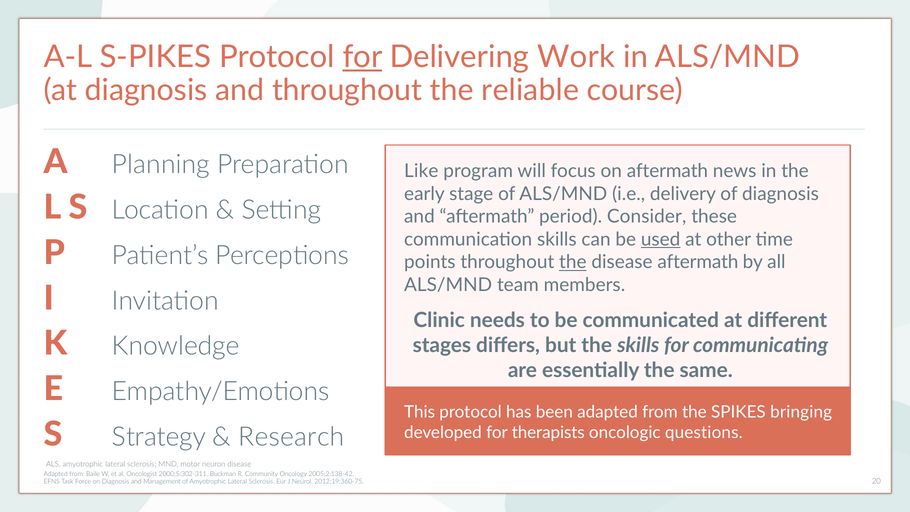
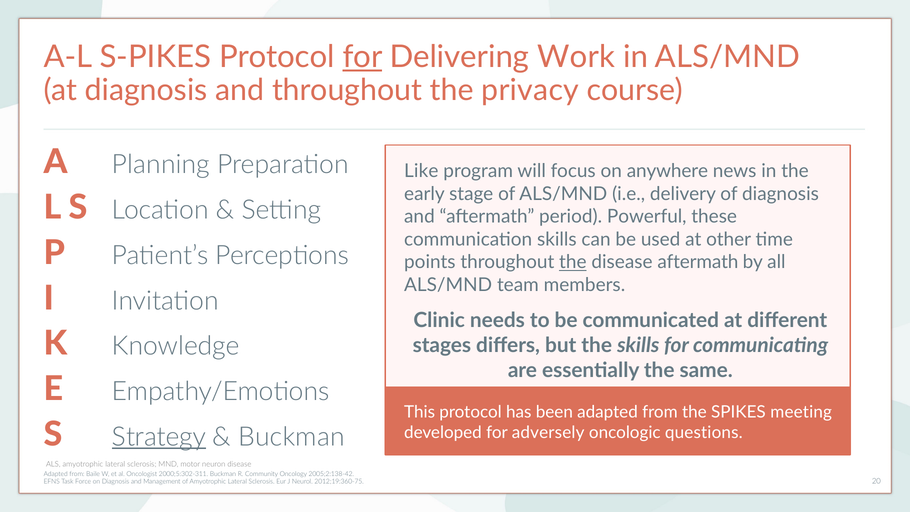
reliable: reliable -> privacy (530, 90)
on aftermath: aftermath -> anywhere (667, 171)
Consider: Consider -> Powerful (647, 217)
used underline: present -> none (661, 239)
bringing: bringing -> meeting (801, 412)
Strategy underline: none -> present (159, 437)
Research: Research -> Buckman (291, 437)
therapists: therapists -> adversely (548, 432)
